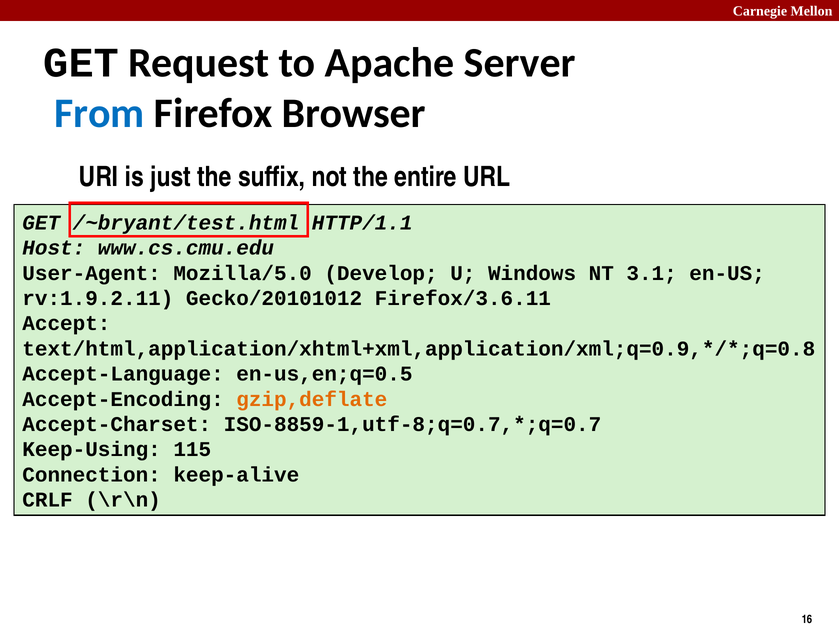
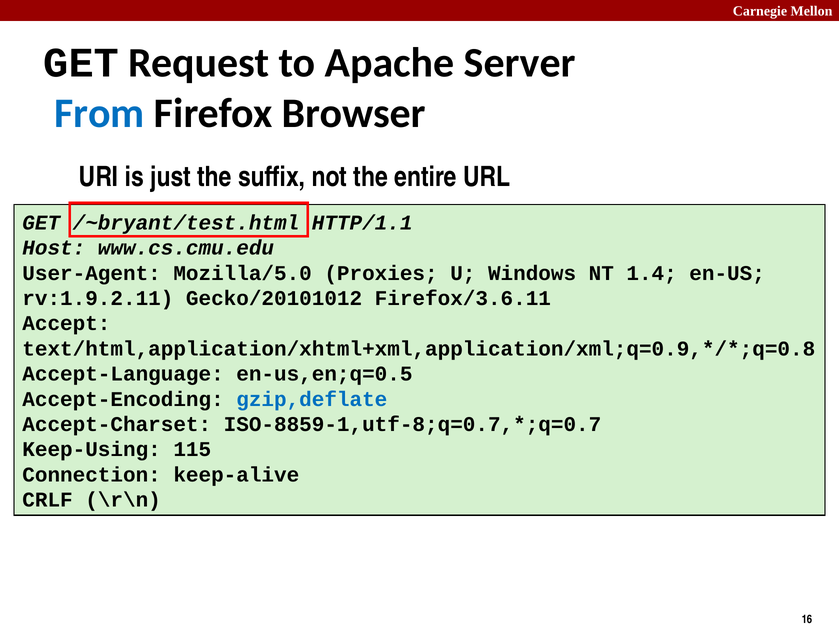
Develop: Develop -> Proxies (381, 273)
3.1: 3.1 -> 1.4 (652, 273)
gzip,deflate colour: orange -> blue (312, 399)
